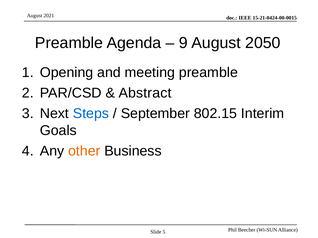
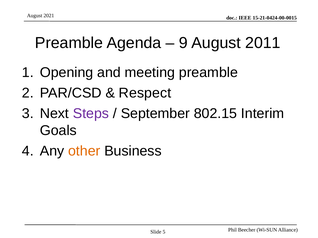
2050: 2050 -> 2011 (263, 43)
Abstract: Abstract -> Respect (145, 93)
Steps colour: blue -> purple (91, 114)
